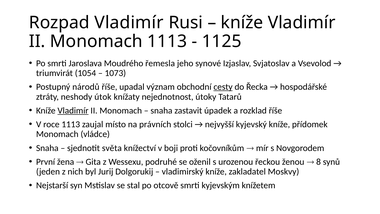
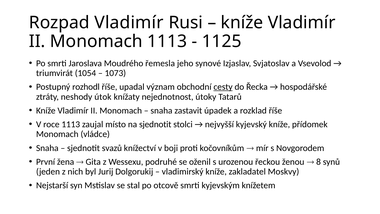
národů: národů -> rozhodl (86, 87)
Vladimír underline: present -> none (73, 110)
na právních: právních -> sjednotit (155, 124)
světa: světa -> svazů (112, 148)
